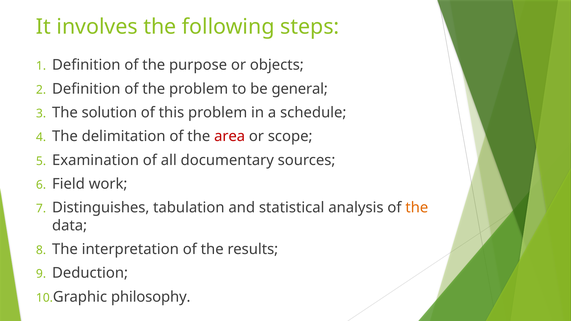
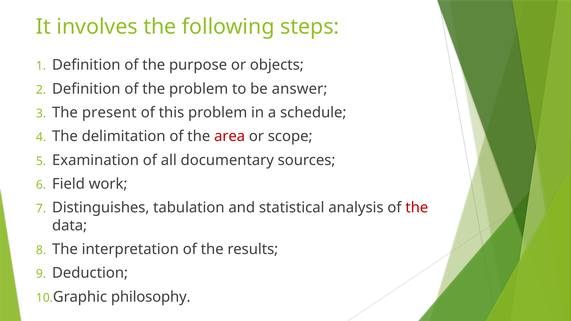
general: general -> answer (300, 89)
solution: solution -> present (109, 113)
the colour: orange -> red (417, 208)
